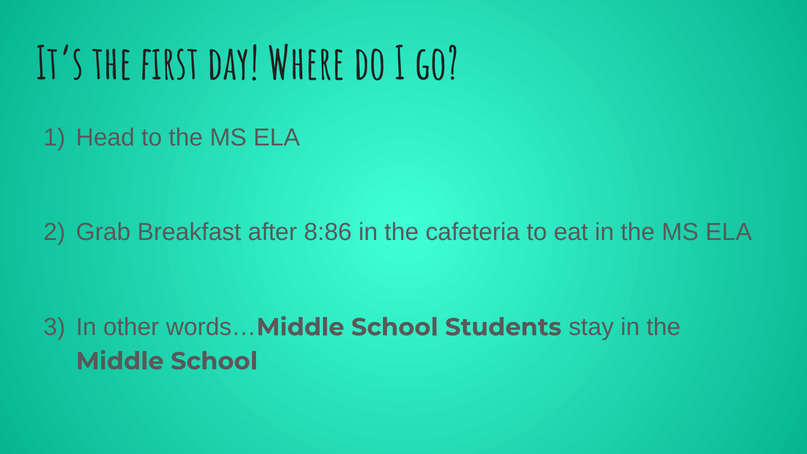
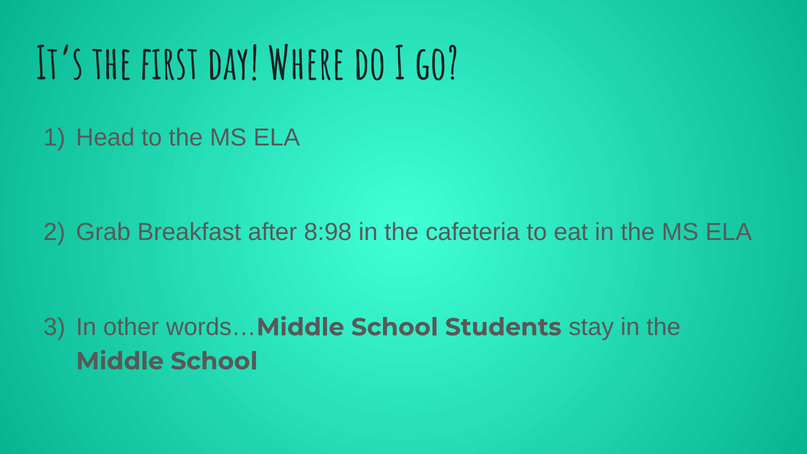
8:86: 8:86 -> 8:98 (328, 232)
